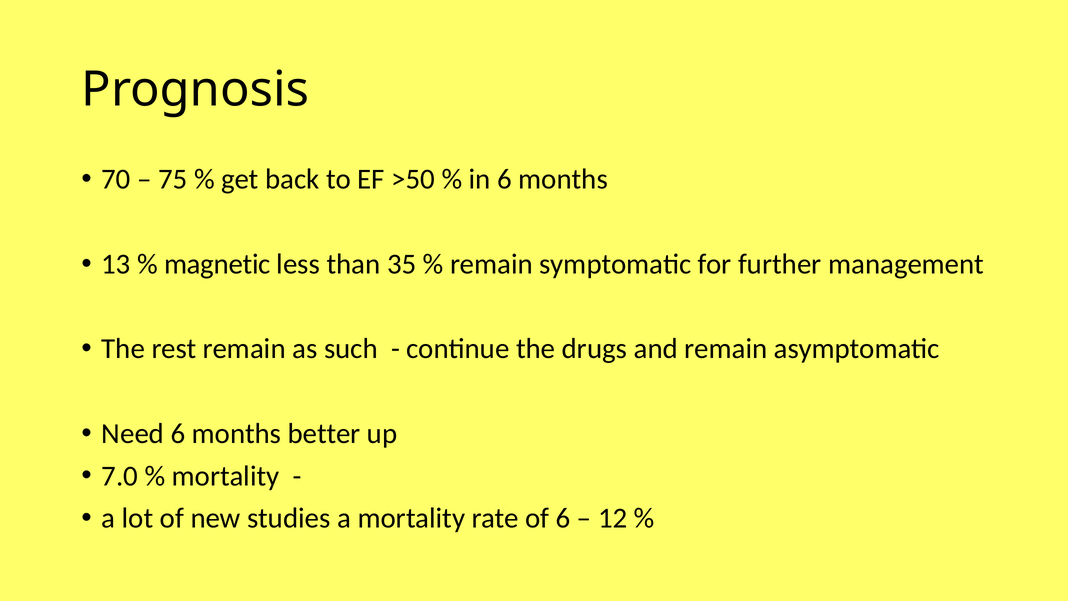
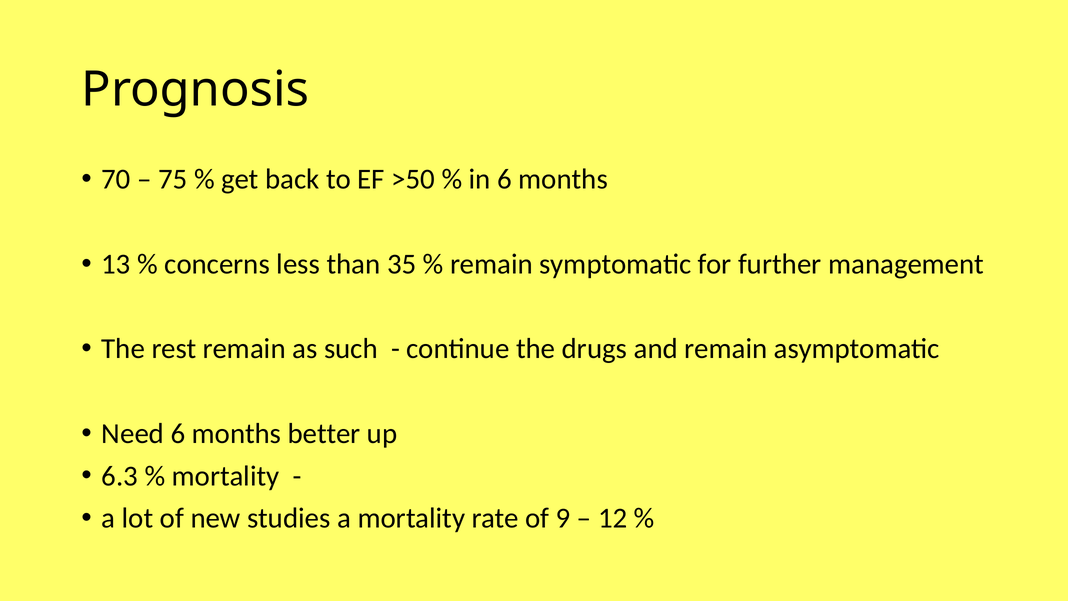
magnetic: magnetic -> concerns (217, 264)
7.0: 7.0 -> 6.3 (120, 476)
of 6: 6 -> 9 (563, 518)
